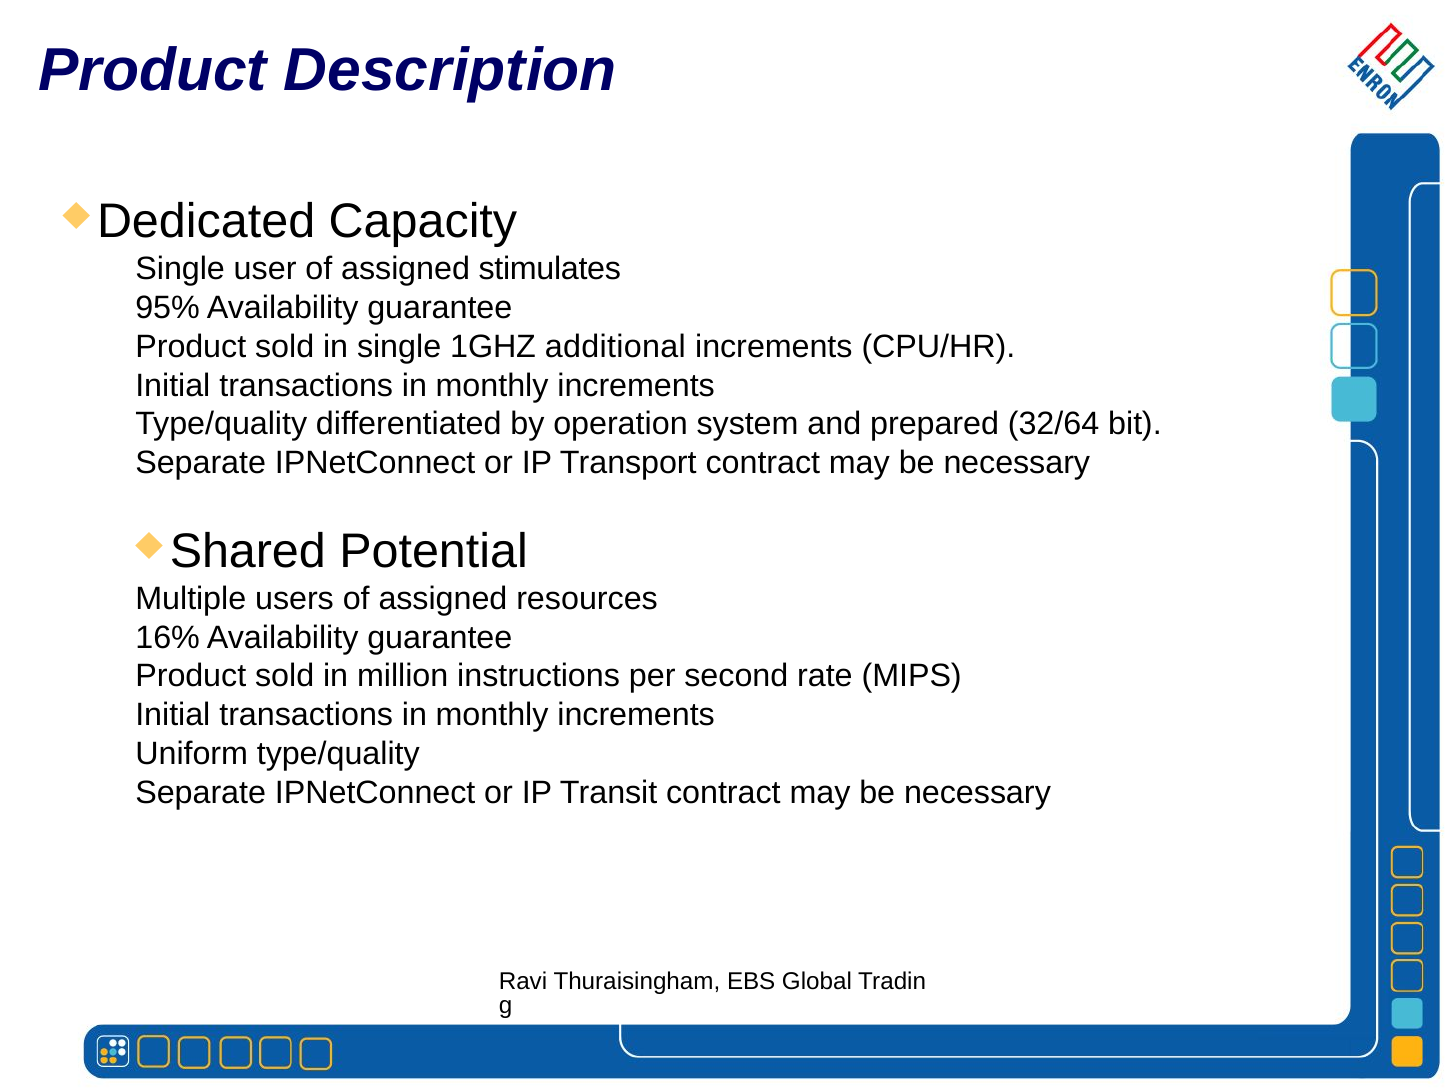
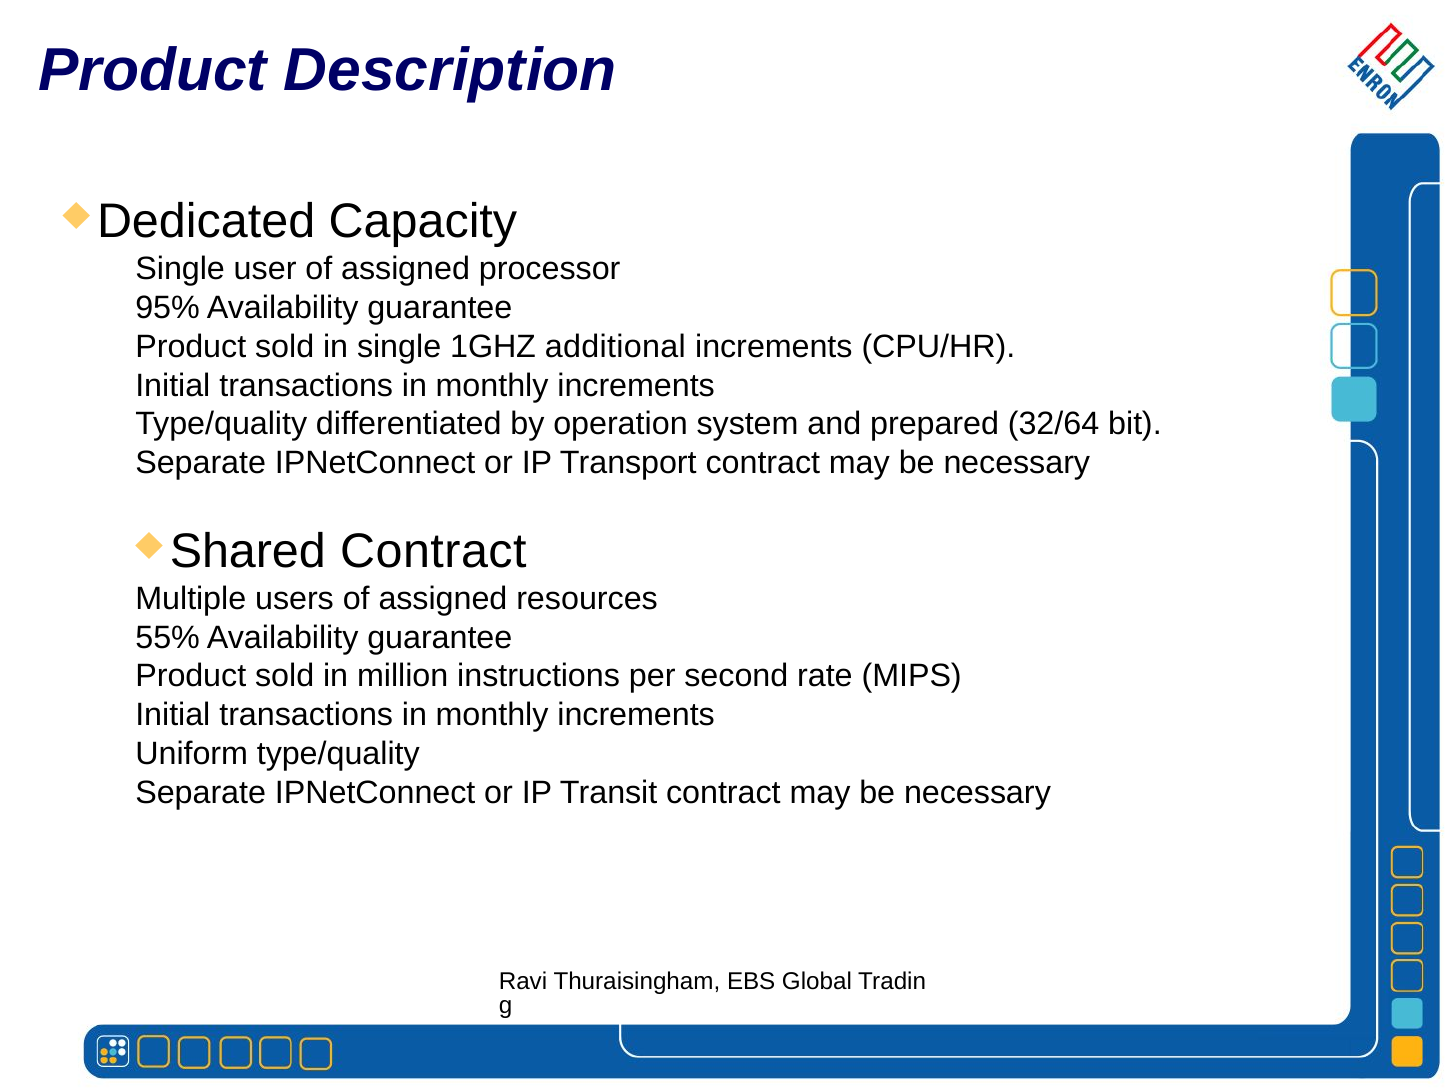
stimulates: stimulates -> processor (550, 269)
Potential: Potential -> Contract (433, 551)
16%: 16% -> 55% (168, 637)
